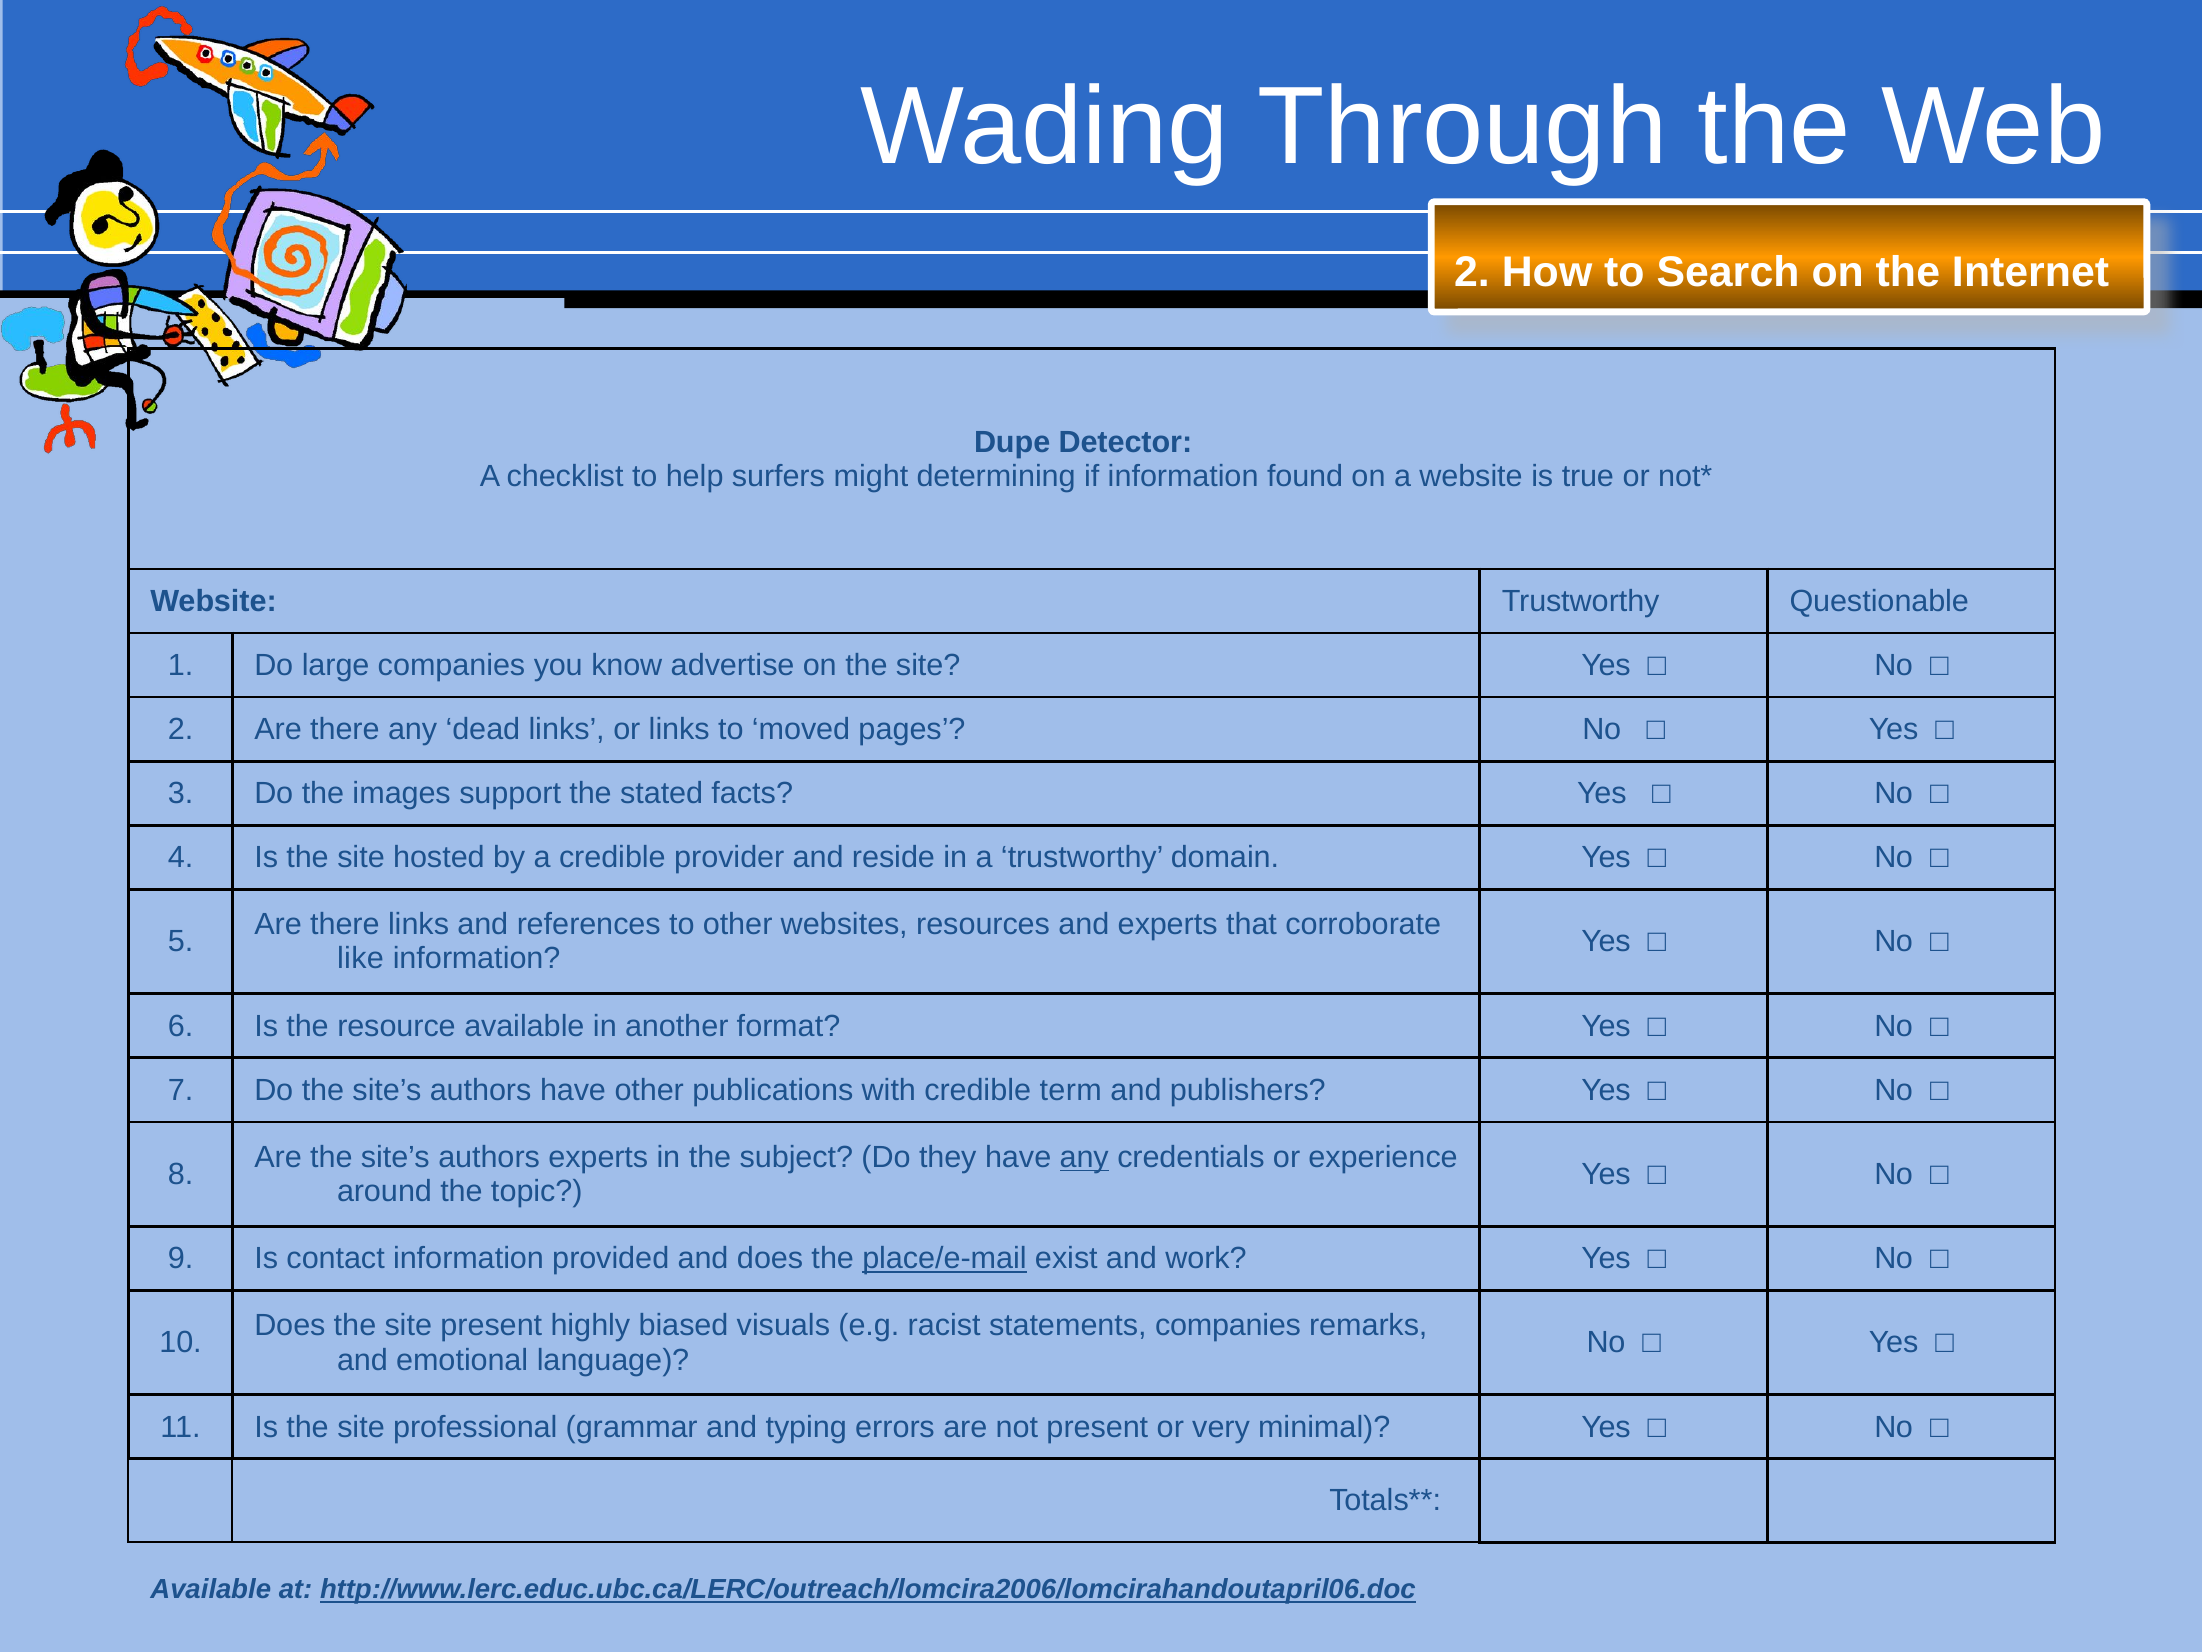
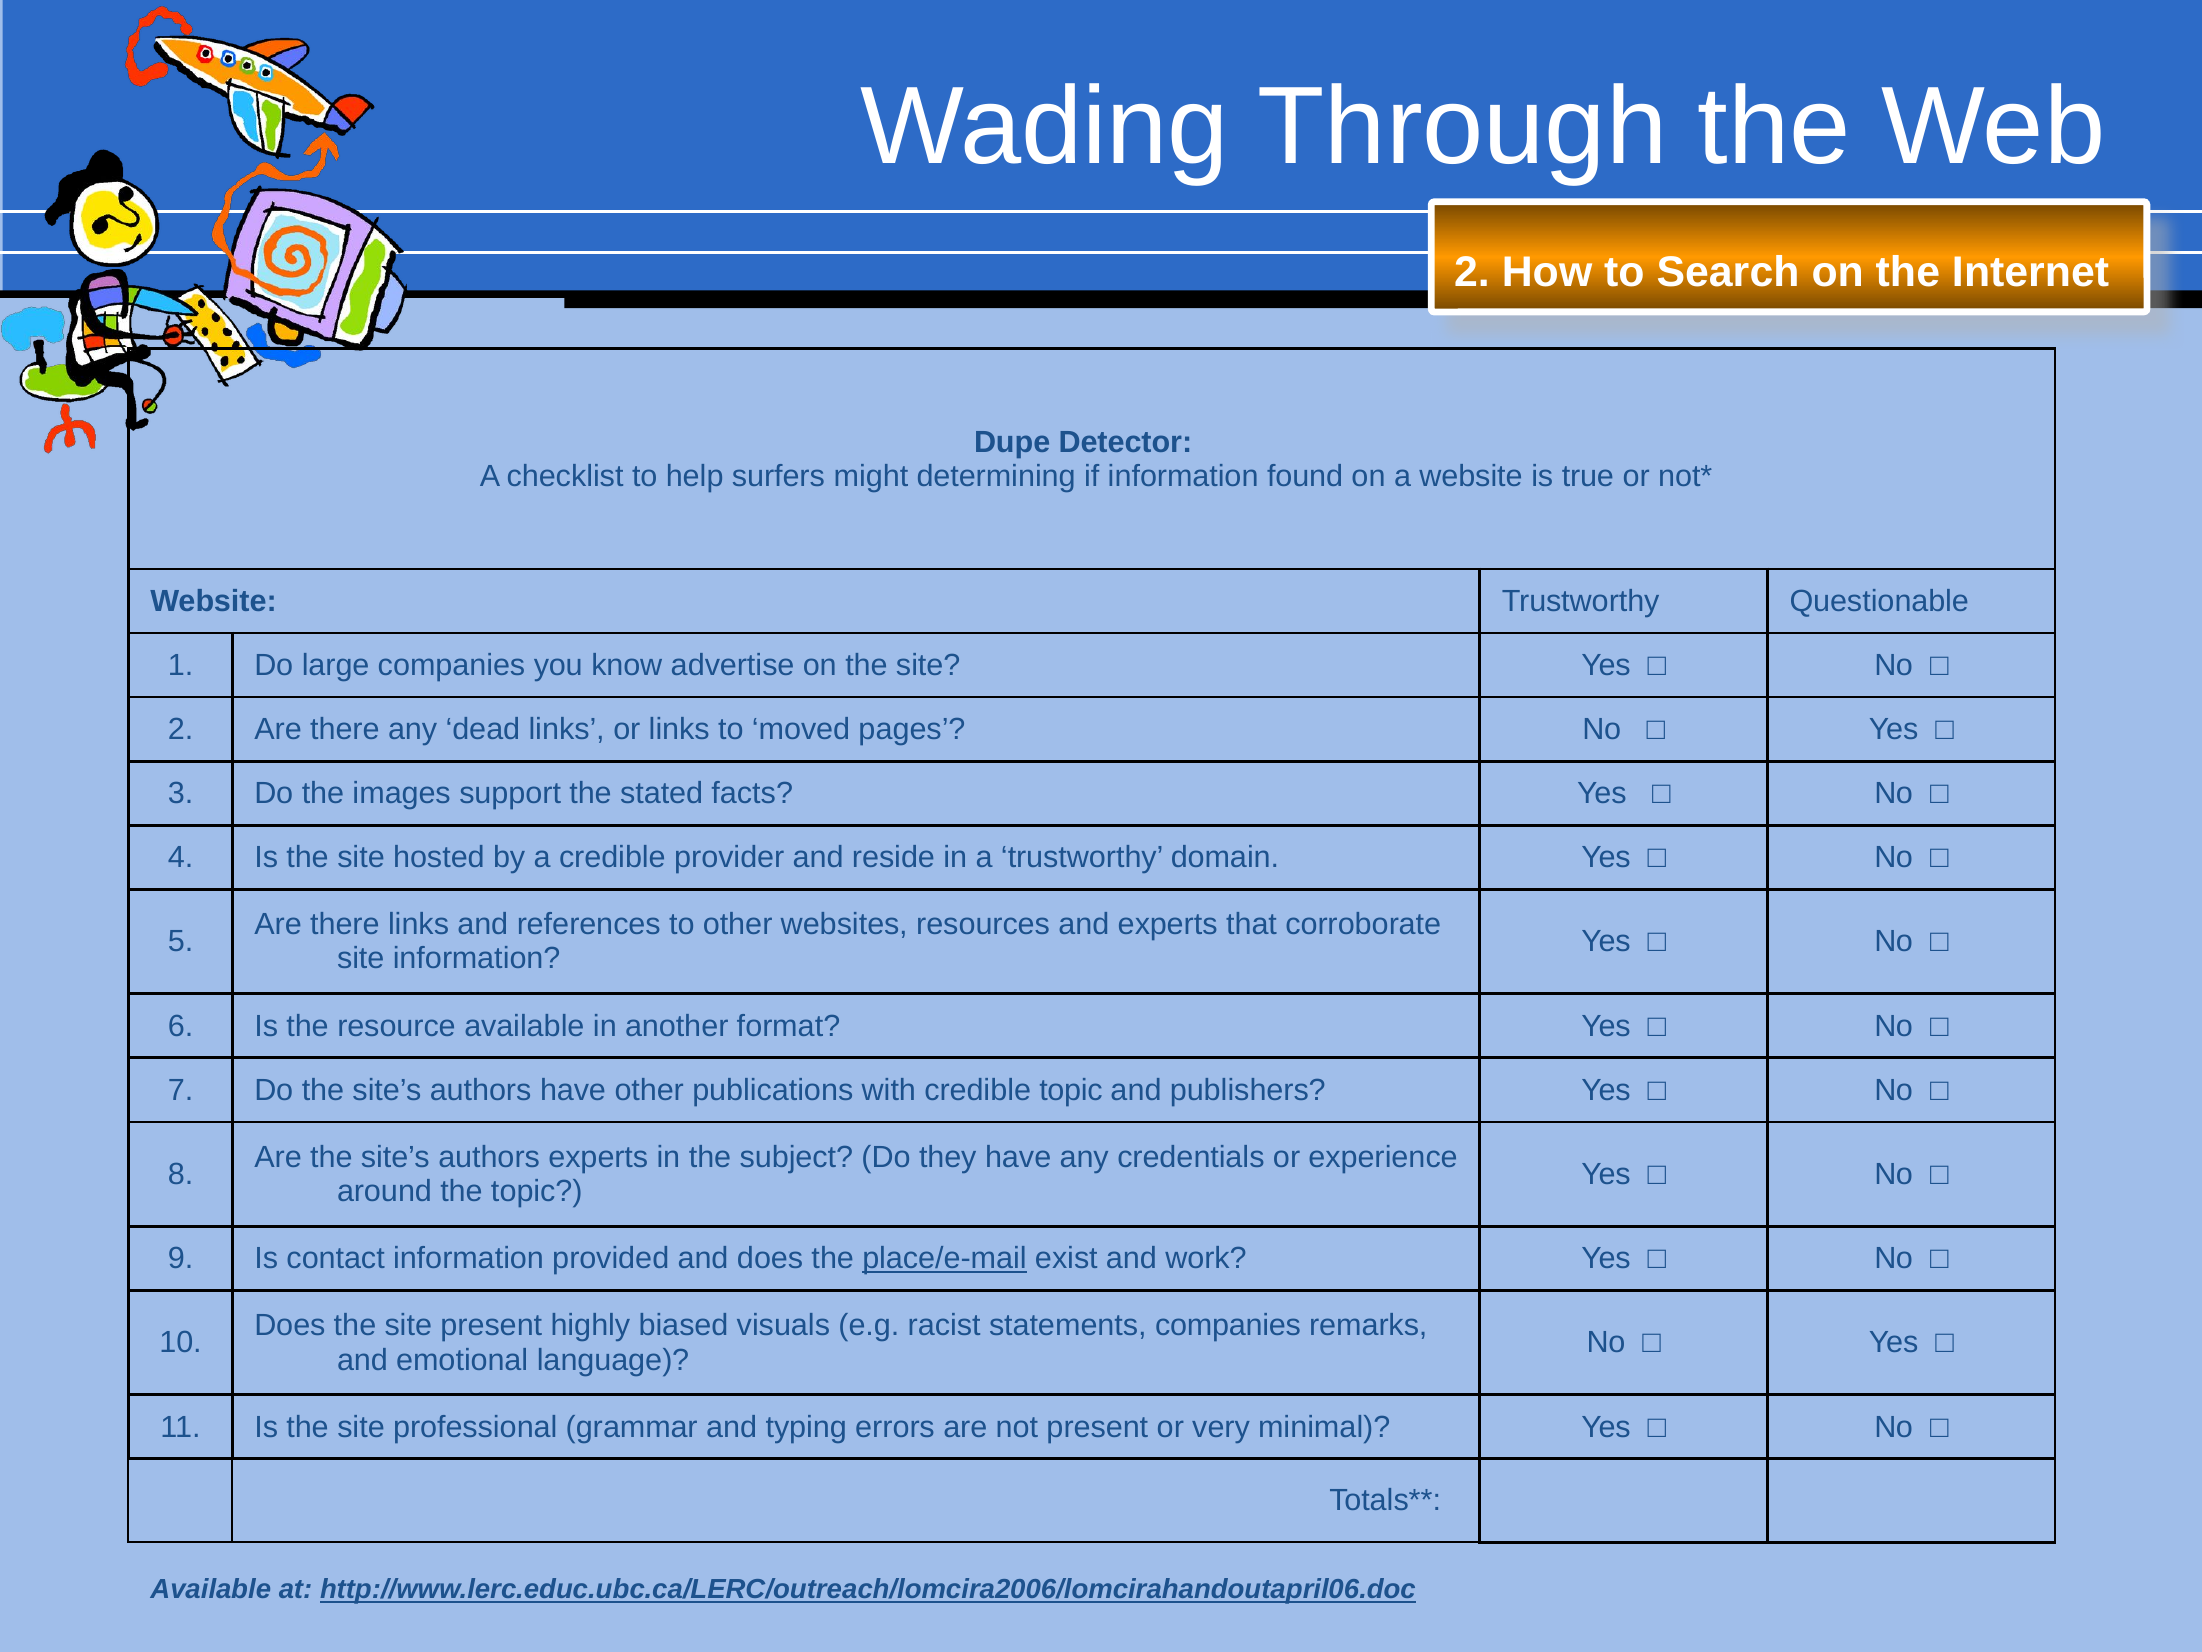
like: like -> site (361, 959)
credible term: term -> topic (1071, 1090)
any underline: present -> none (1084, 1157)
